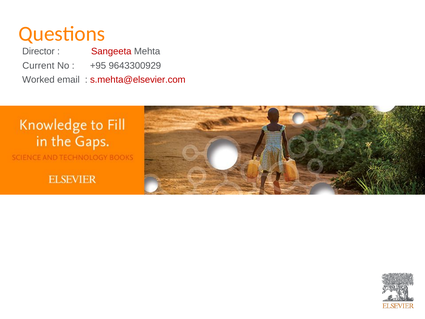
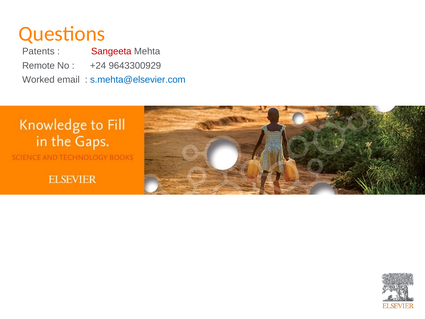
Director: Director -> Patents (38, 51)
Current: Current -> Remote (38, 66)
+95: +95 -> +24 (98, 66)
s.mehta@elsevier.com colour: red -> blue (138, 80)
